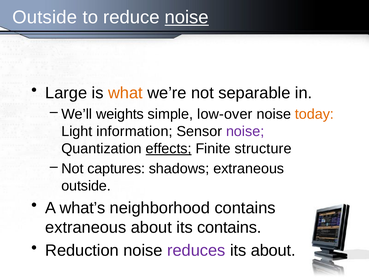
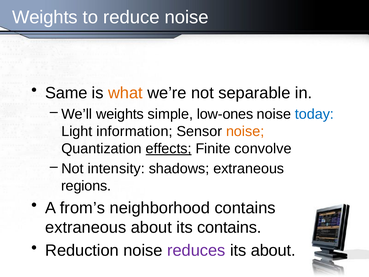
Outside: Outside -> Weights (45, 17)
noise underline: present -> none (187, 17)
Large: Large -> Same (66, 93)
low-over: low-over -> low-ones (225, 114)
today colour: orange -> blue (314, 114)
noise colour: purple -> orange (245, 131)
structure: structure -> convolve (263, 148)
captures: captures -> intensity (116, 169)
outside: outside -> regions (86, 186)
what’s: what’s -> from’s (82, 208)
